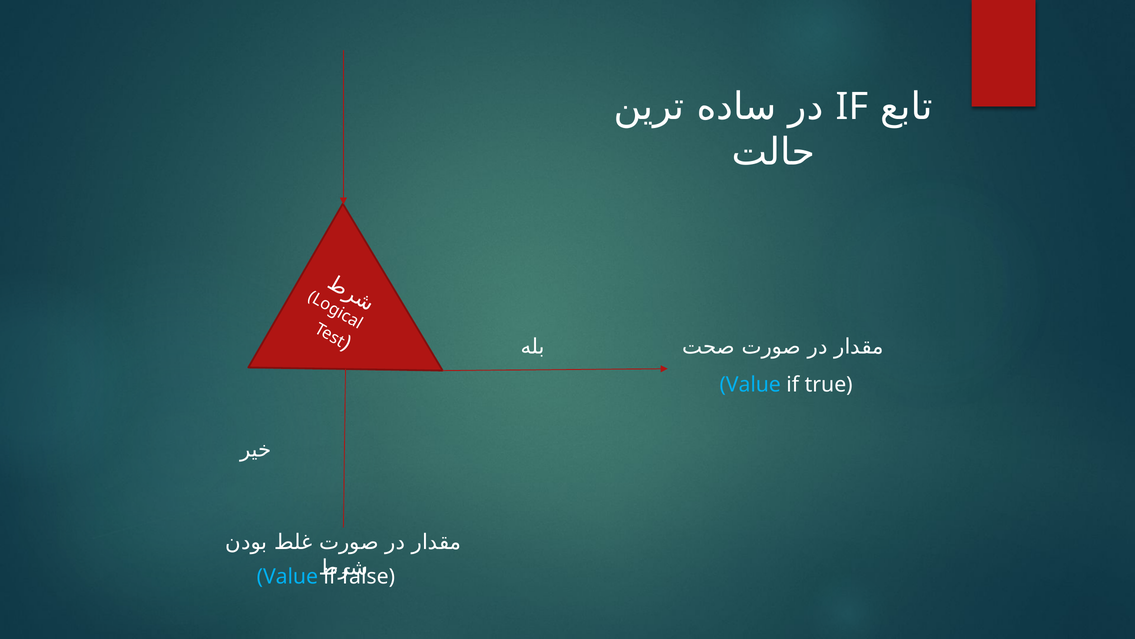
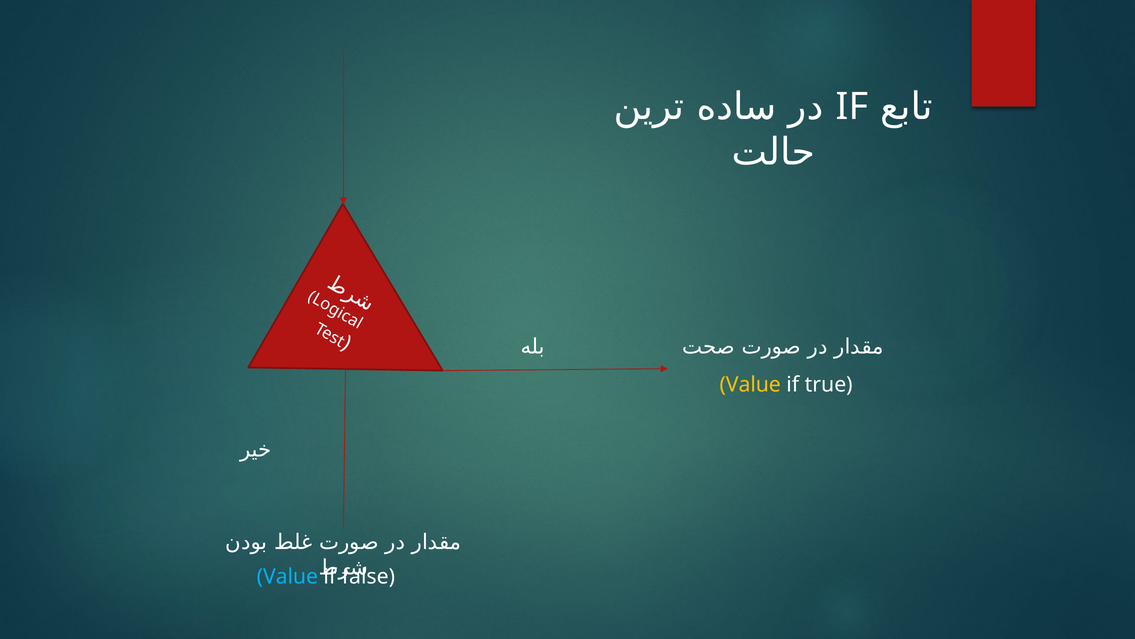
Value colour: light blue -> yellow (750, 384)
